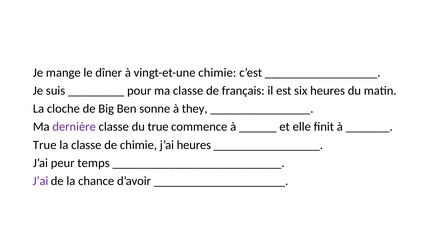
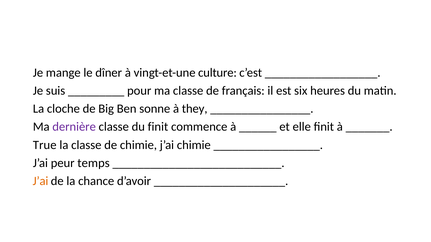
vingt-et-une chimie: chimie -> culture (217, 73)
du true: true -> finit (158, 127)
j’ai heures: heures -> chimie (194, 145)
J’ai colour: purple -> orange (40, 181)
